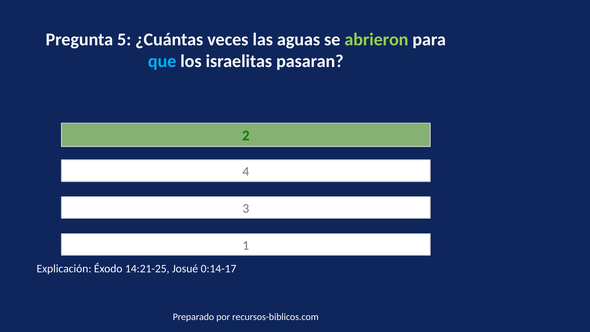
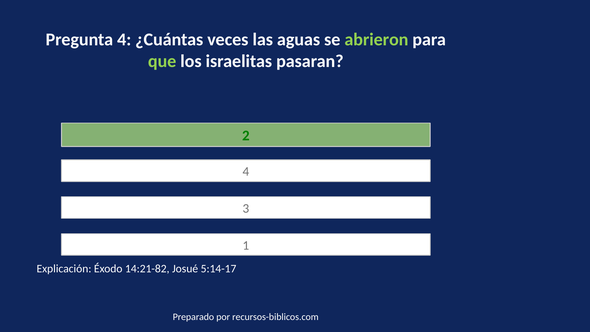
Pregunta 5: 5 -> 4 (124, 40)
que colour: light blue -> light green (162, 61)
14:21-25: 14:21-25 -> 14:21-82 (147, 269)
0:14-17: 0:14-17 -> 5:14-17 (219, 269)
